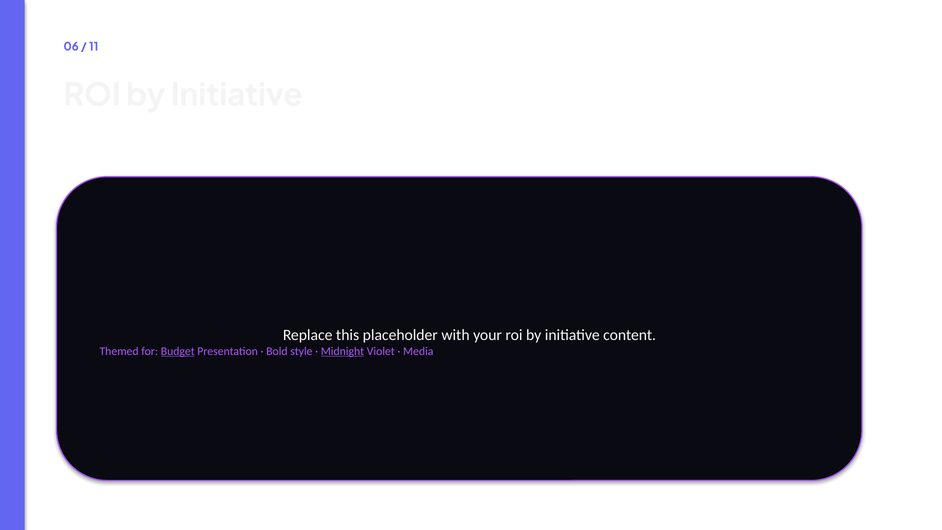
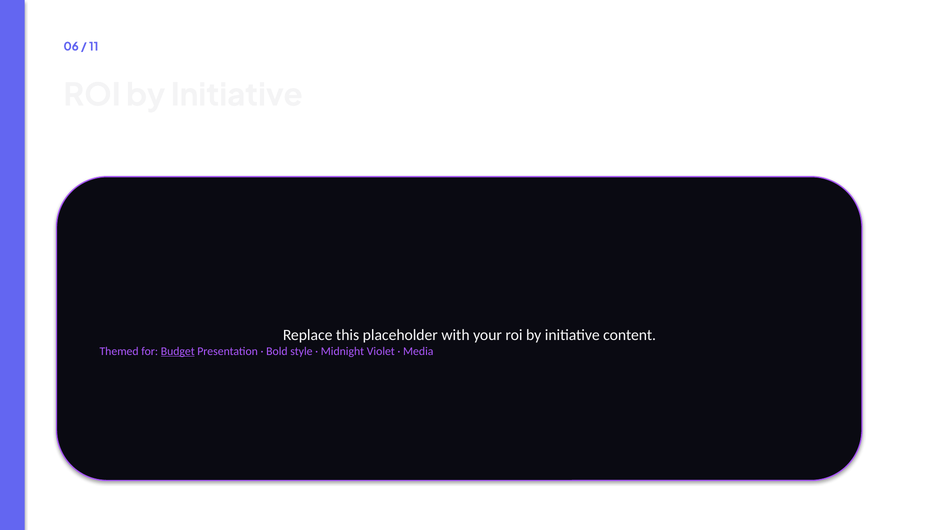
Midnight underline: present -> none (342, 351)
